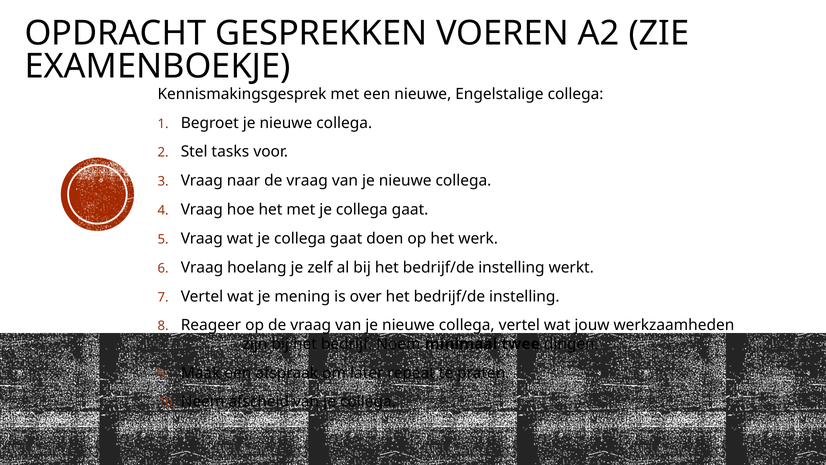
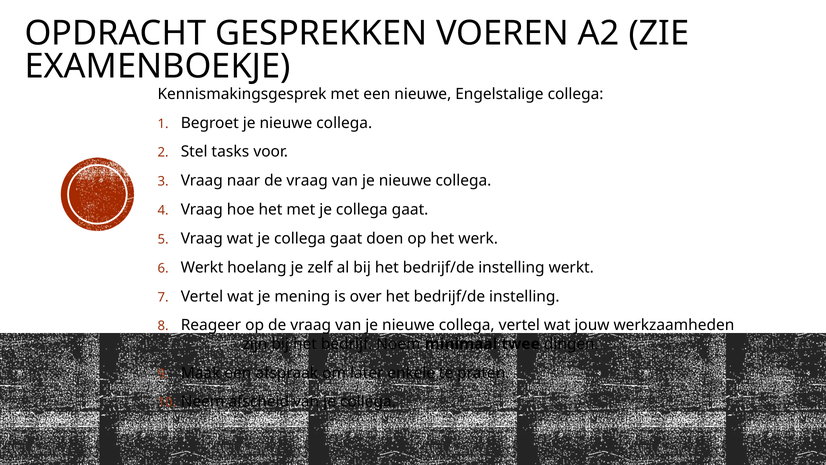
Vraag: Vraag -> Werkt (202, 267)
repeat: repeat -> enkele (411, 373)
